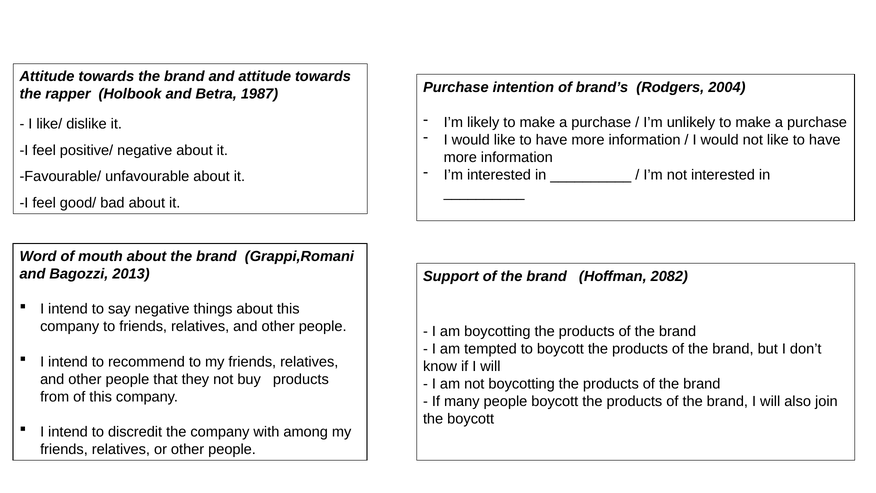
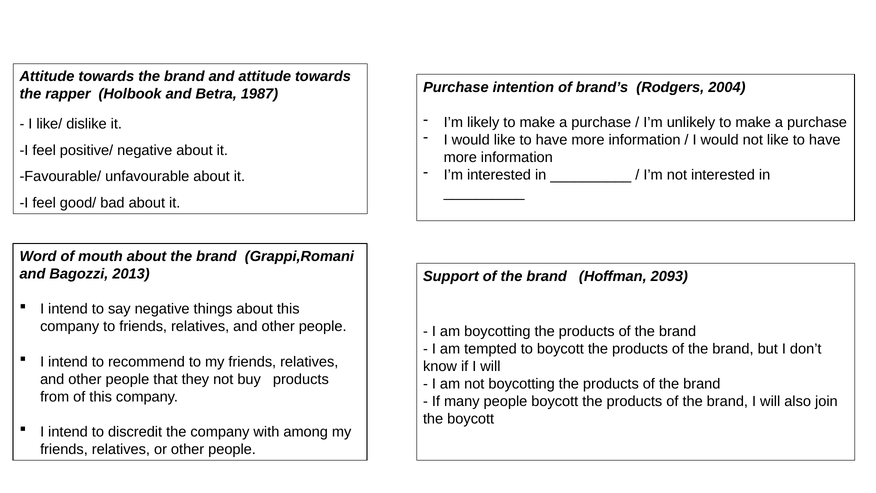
2082: 2082 -> 2093 (669, 276)
